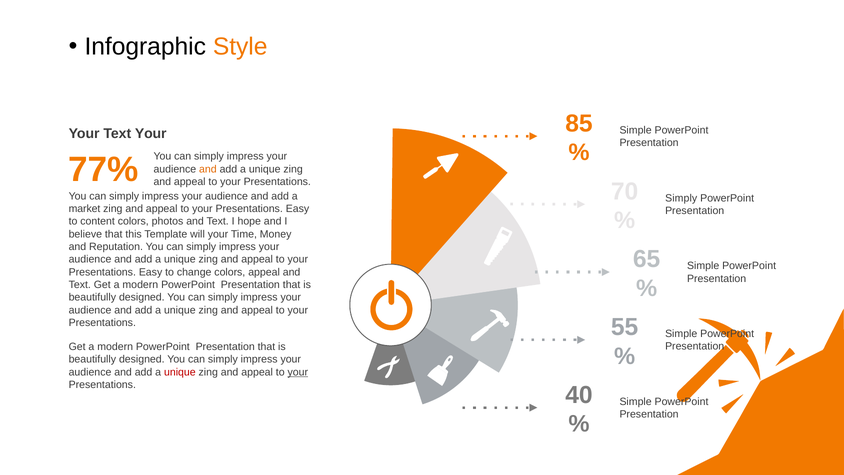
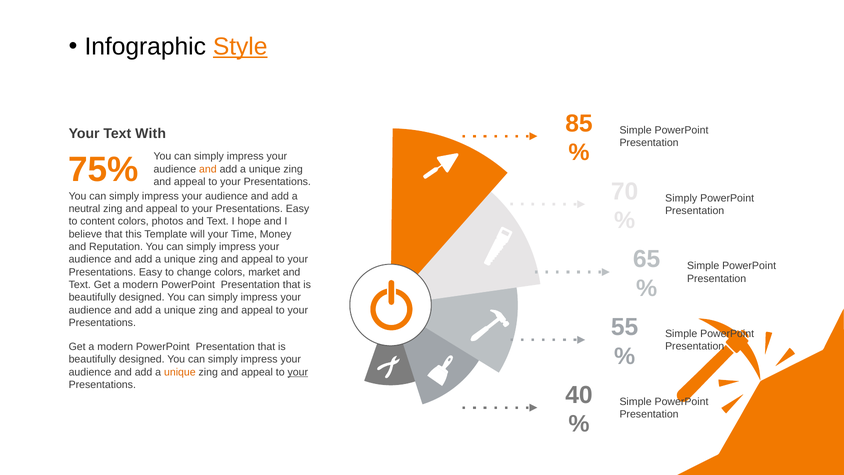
Style underline: none -> present (240, 47)
Text Your: Your -> With (151, 134)
77%: 77% -> 75% (103, 169)
market: market -> neutral (85, 209)
colors appeal: appeal -> market (264, 272)
unique colour: red -> orange (180, 372)
